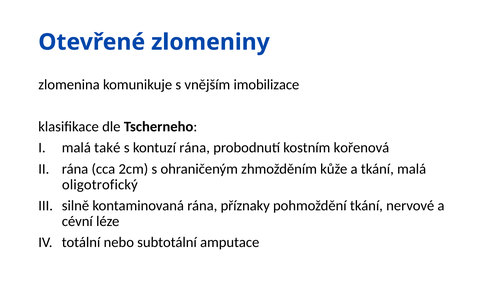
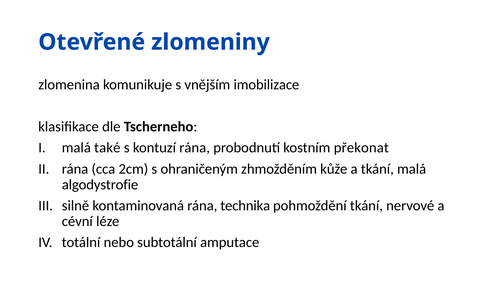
kořenová: kořenová -> překonat (361, 148)
oligotrofický: oligotrofický -> algodystrofie (100, 185)
příznaky: příznaky -> technika (245, 206)
